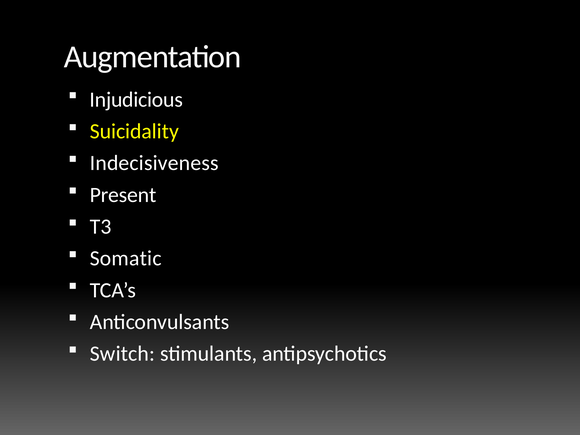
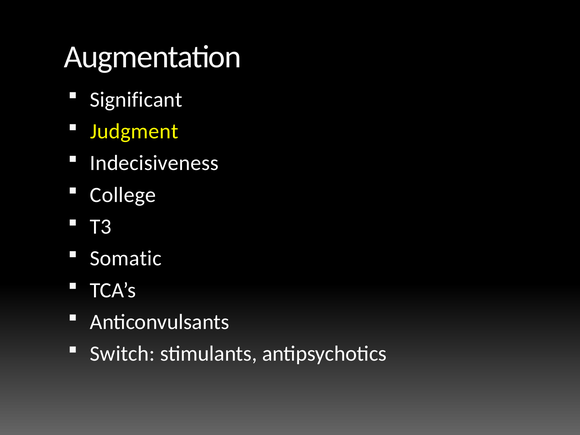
Injudicious: Injudicious -> Significant (136, 100)
Suicidality: Suicidality -> Judgment (134, 131)
Present: Present -> College (123, 195)
